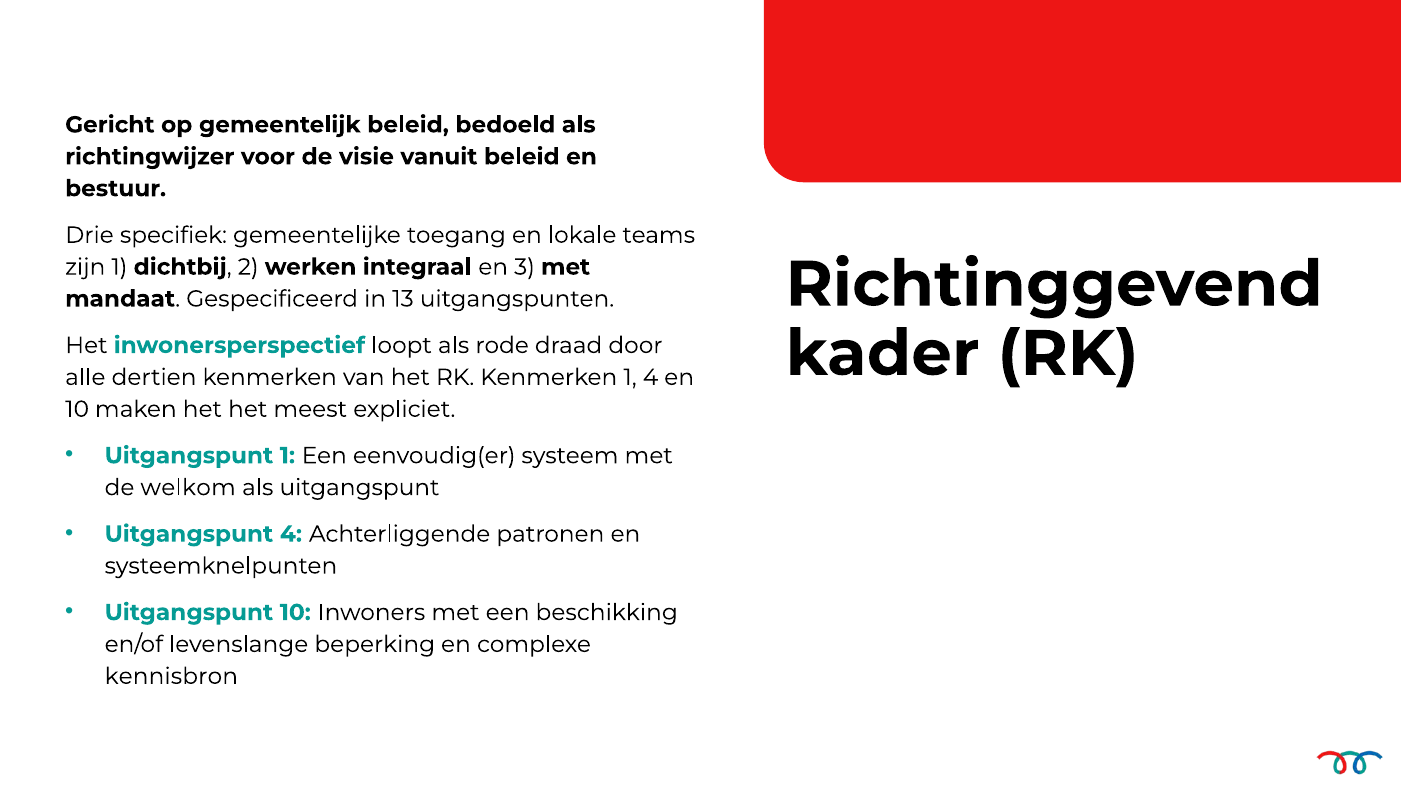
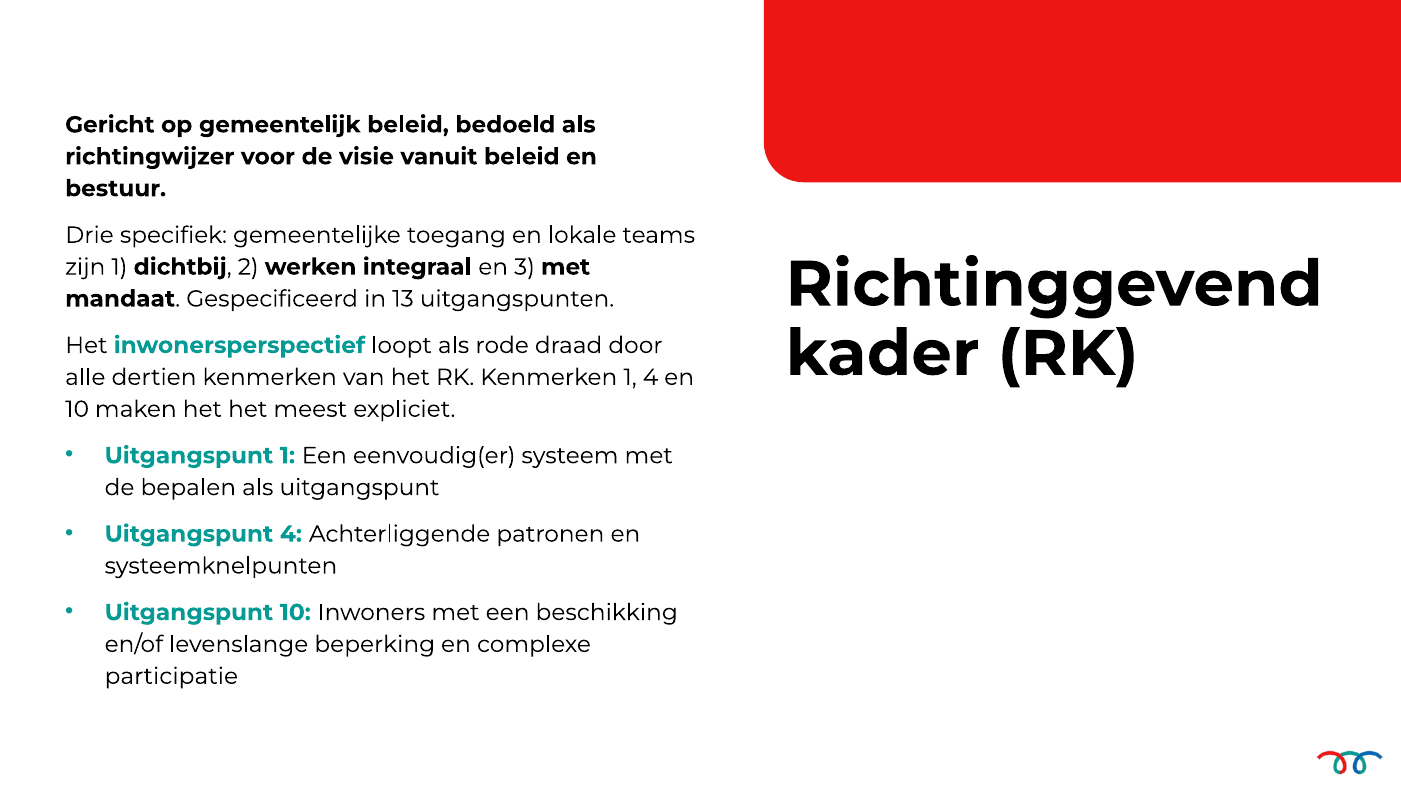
welkom: welkom -> bepalen (188, 488)
kennisbron: kennisbron -> participatie (171, 676)
